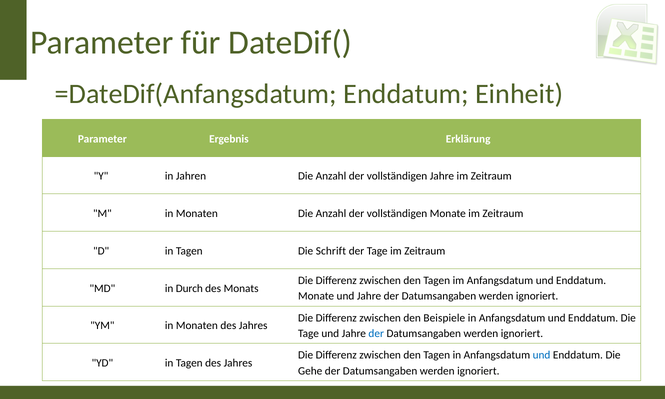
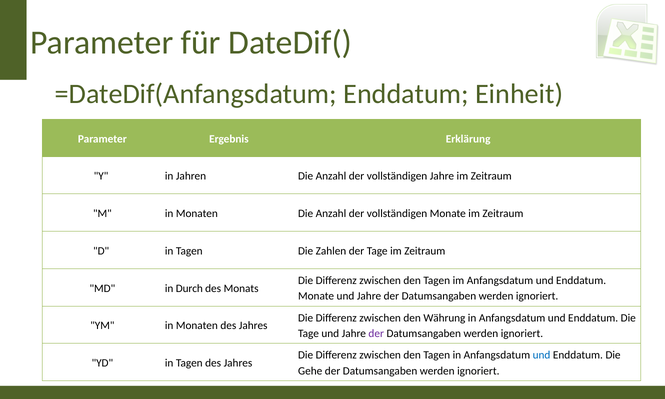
Schrift: Schrift -> Zahlen (331, 251)
Beispiele: Beispiele -> Währung (444, 318)
der colour: blue -> purple (376, 334)
